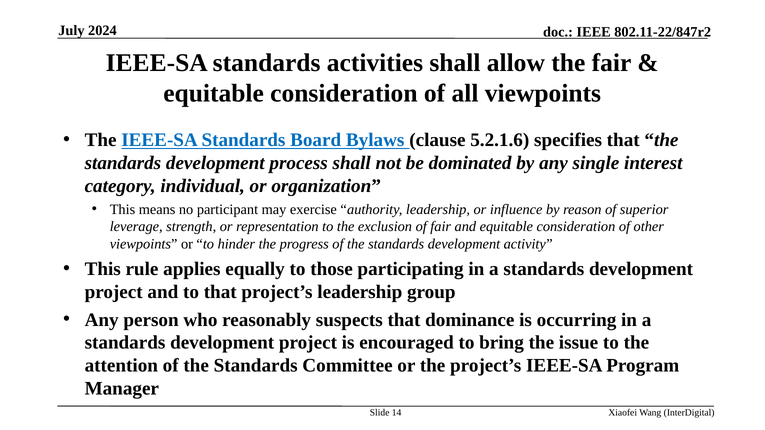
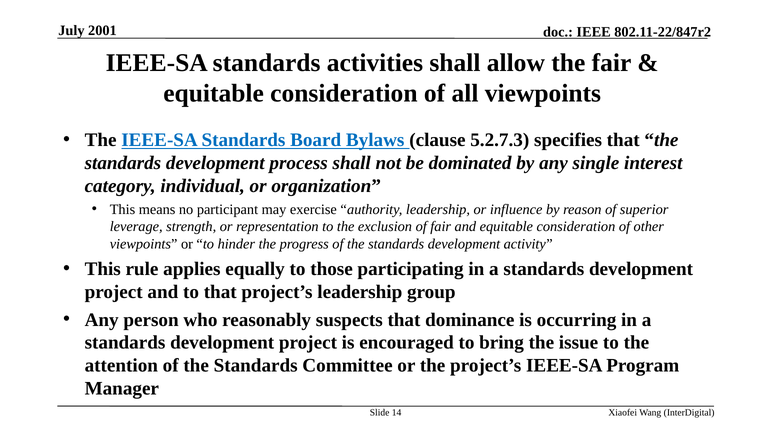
2024: 2024 -> 2001 (102, 30)
5.2.1.6: 5.2.1.6 -> 5.2.7.3 (500, 140)
